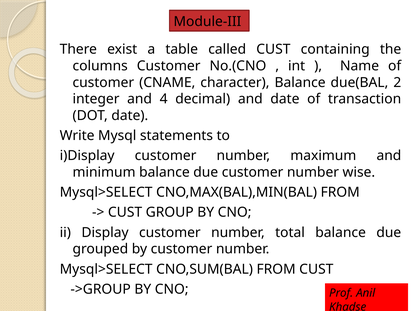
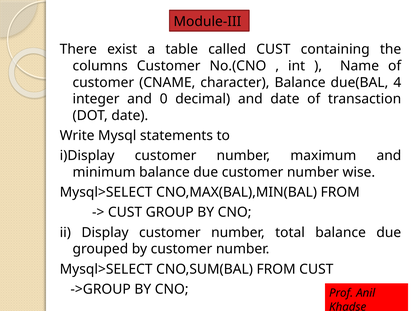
2: 2 -> 4 (397, 83)
4: 4 -> 0 (164, 99)
